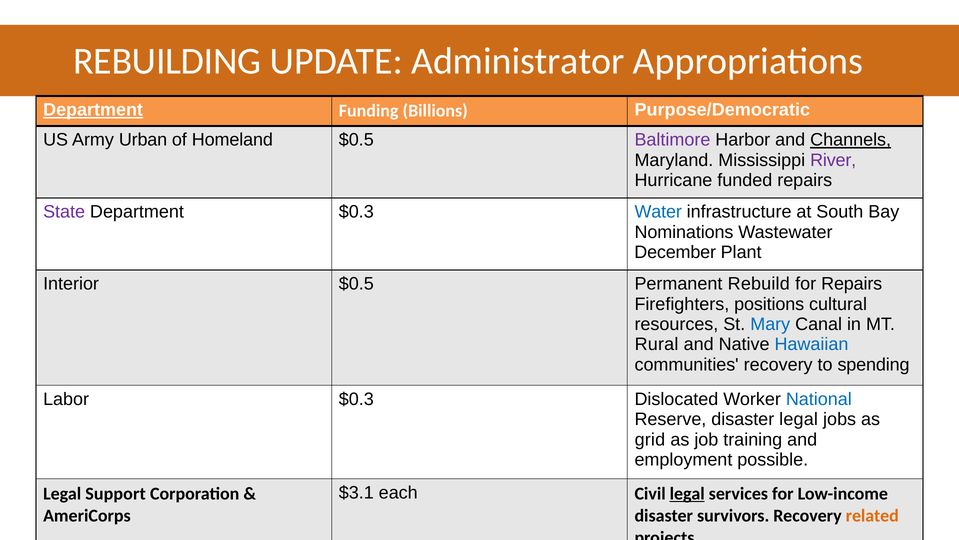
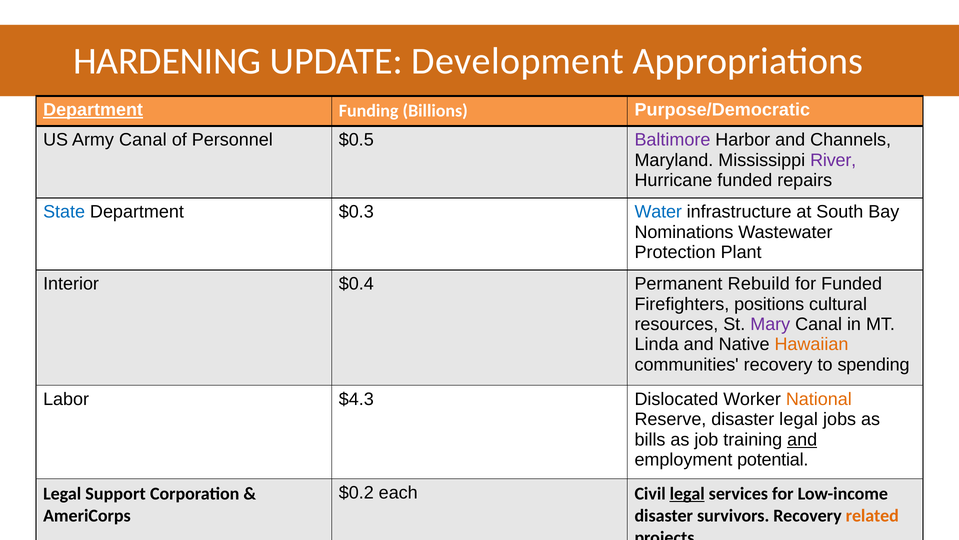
REBUILDING: REBUILDING -> HARDENING (167, 61)
Administrator: Administrator -> Development (518, 61)
Army Urban: Urban -> Canal (143, 140)
Homeland: Homeland -> Personnel (232, 140)
Channels underline: present -> none (851, 140)
State colour: purple -> blue (64, 212)
December: December -> Protection (675, 252)
Interior $0.5: $0.5 -> $0.4 (356, 284)
for Repairs: Repairs -> Funded (852, 284)
Mary colour: blue -> purple (770, 324)
Rural: Rural -> Linda (657, 344)
Hawaiian colour: blue -> orange (811, 344)
Labor $0.3: $0.3 -> $4.3 (356, 399)
National colour: blue -> orange (819, 399)
grid: grid -> bills (650, 439)
and underline: none -> present (802, 439)
possible: possible -> potential (773, 459)
$3.1: $3.1 -> $0.2 (356, 492)
